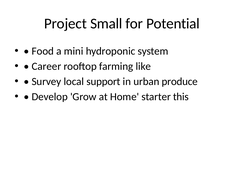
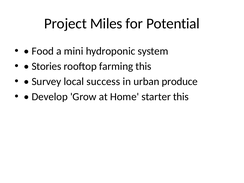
Small: Small -> Miles (106, 24)
Career: Career -> Stories (46, 66)
farming like: like -> this (143, 66)
support: support -> success (103, 82)
